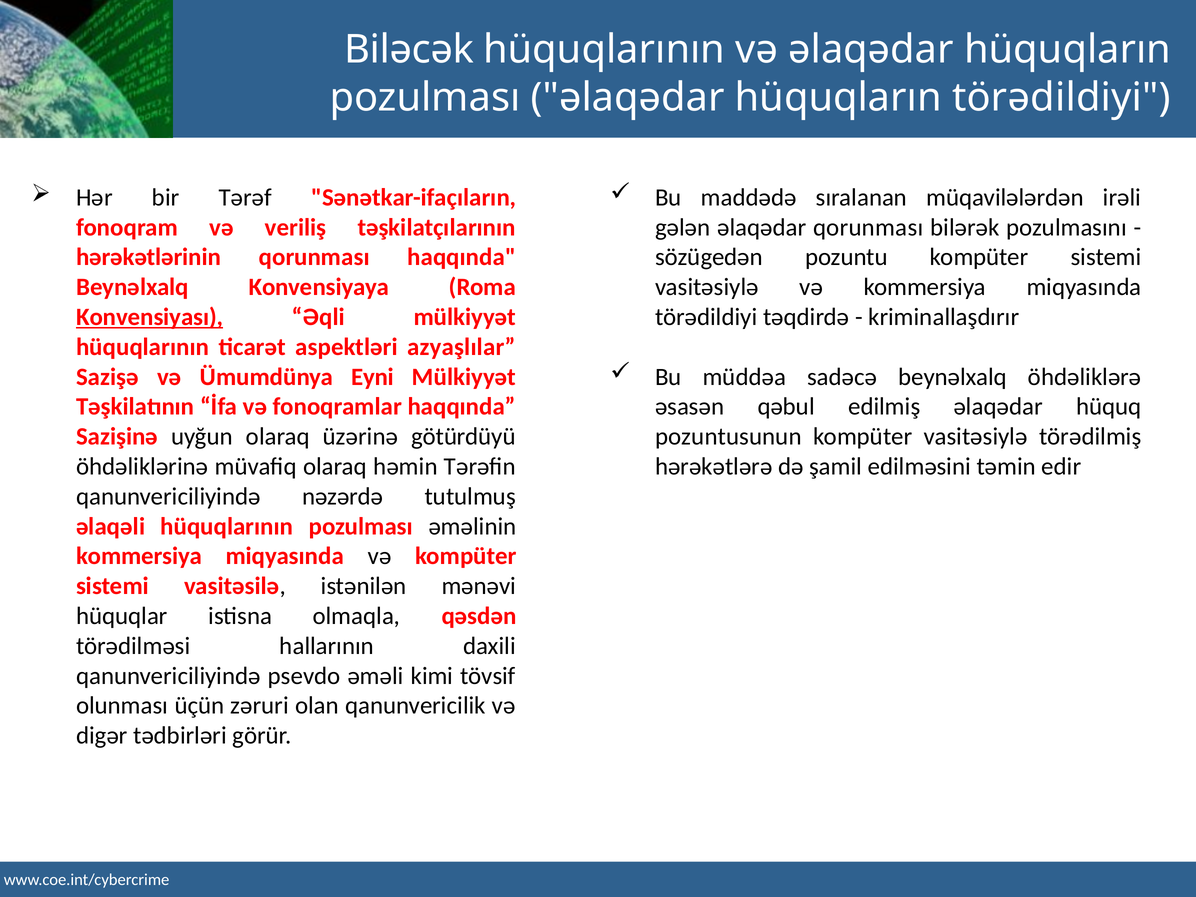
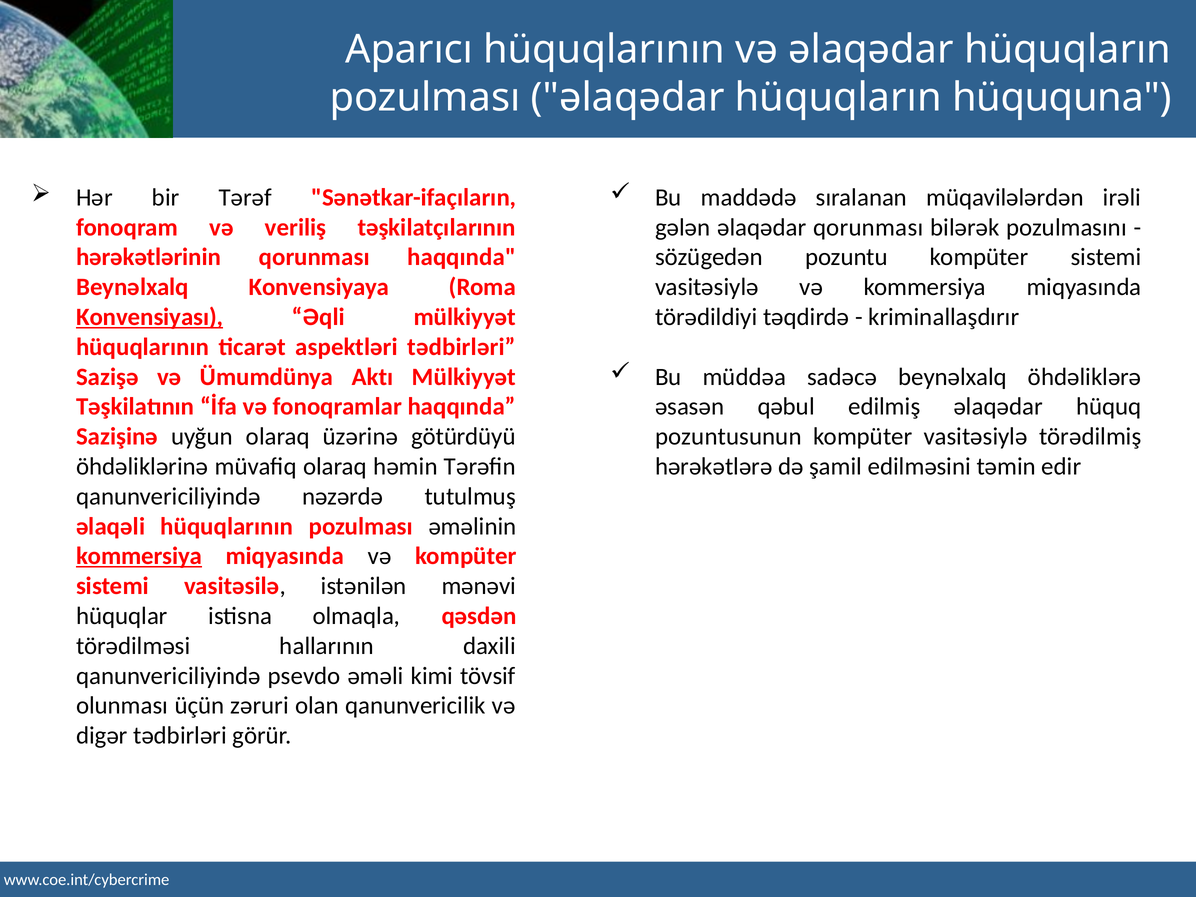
Biləcək: Biləcək -> Aparıcı (409, 50)
hüquqların törədildiyi: törədildiyi -> hüququna (1062, 97)
aspektləri azyaşlılar: azyaşlılar -> tədbirləri (462, 347)
Eyni: Eyni -> Aktı (372, 377)
kommersiya underline: none -> present (139, 556)
